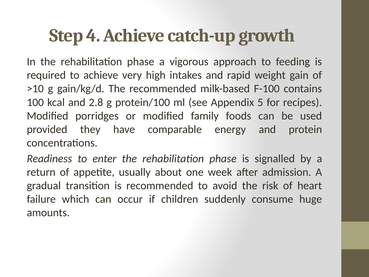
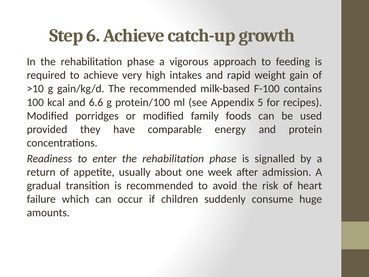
4: 4 -> 6 (93, 35)
2.8: 2.8 -> 6.6 (96, 102)
